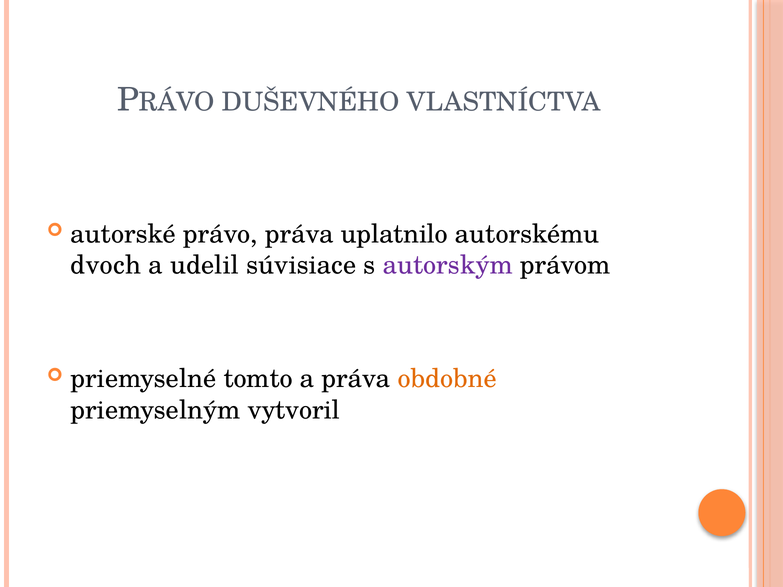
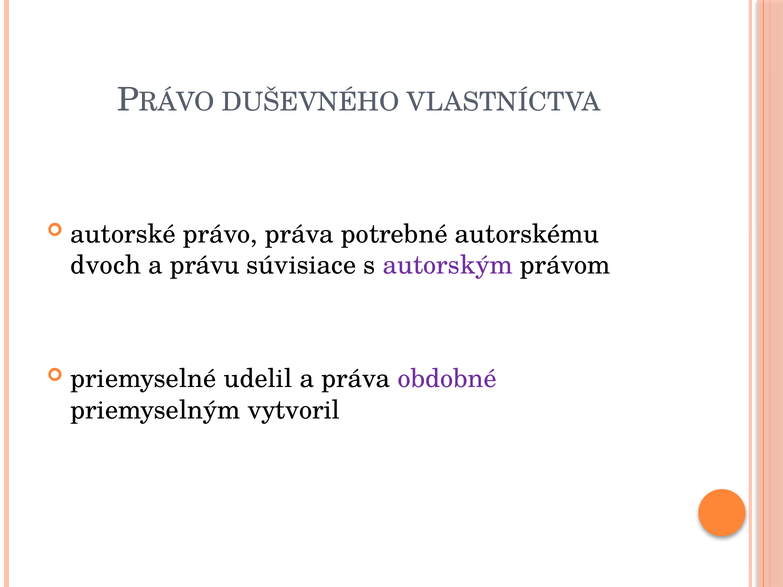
uplatnilo: uplatnilo -> potrebné (394, 234)
udelil: udelil -> právu (205, 265)
tomto: tomto -> udelil (258, 379)
obdobné colour: orange -> purple (447, 379)
